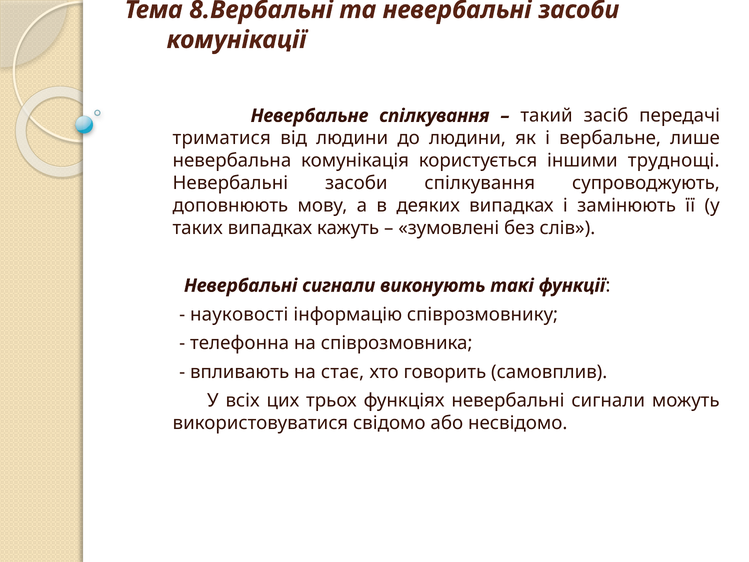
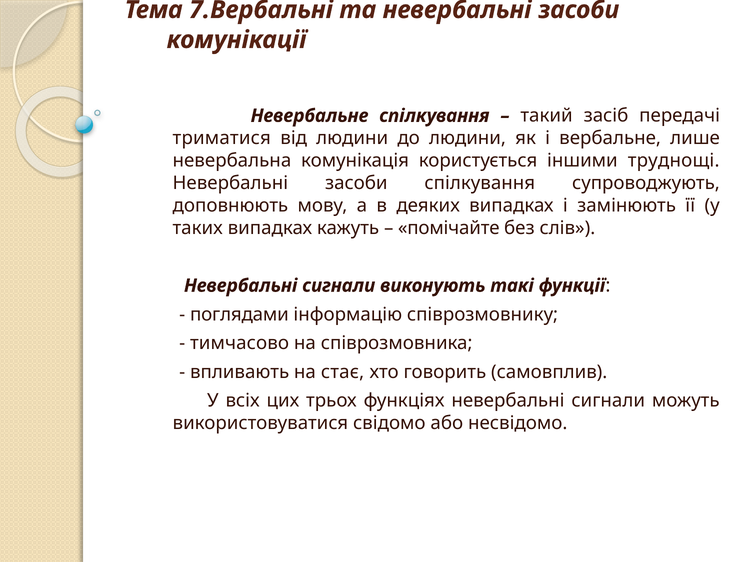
8.Вербальні: 8.Вербальні -> 7.Вербальні (261, 10)
зумовлені: зумовлені -> помічайте (449, 228)
науковості: науковості -> поглядами (239, 314)
телефонна: телефонна -> тимчасово (240, 343)
